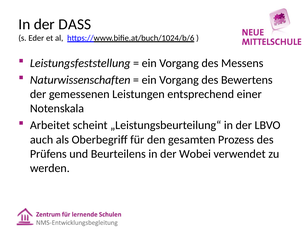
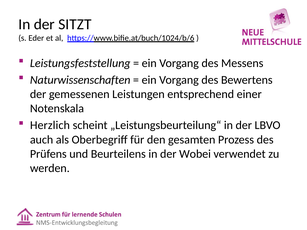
DASS: DASS -> SITZT (75, 24)
Arbeitet: Arbeitet -> Herzlich (50, 125)
